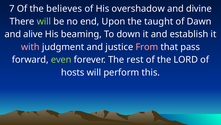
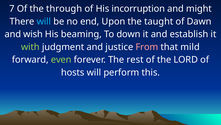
believes: believes -> through (64, 9)
overshadow: overshadow -> incorruption (138, 9)
divine: divine -> might (199, 9)
will colour: light green -> light blue (44, 21)
alive: alive -> wish (33, 34)
with colour: pink -> light green (30, 47)
pass: pass -> mild (190, 47)
